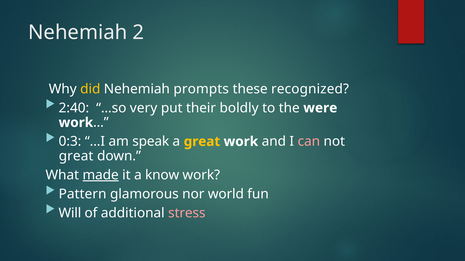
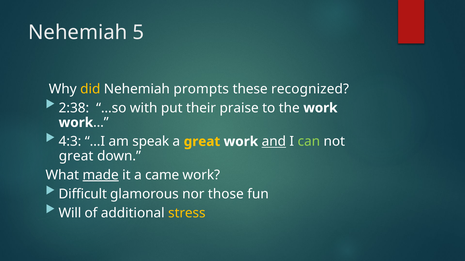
2: 2 -> 5 (138, 33)
2:40: 2:40 -> 2:38 (74, 108)
very: very -> with (144, 108)
boldly: boldly -> praise (239, 108)
the were: were -> work (320, 108)
0:3: 0:3 -> 4:3 (70, 142)
and underline: none -> present (274, 142)
can colour: pink -> light green (309, 142)
know: know -> came (162, 175)
Pattern: Pattern -> Difficult (83, 194)
world: world -> those (226, 194)
stress colour: pink -> yellow (187, 213)
